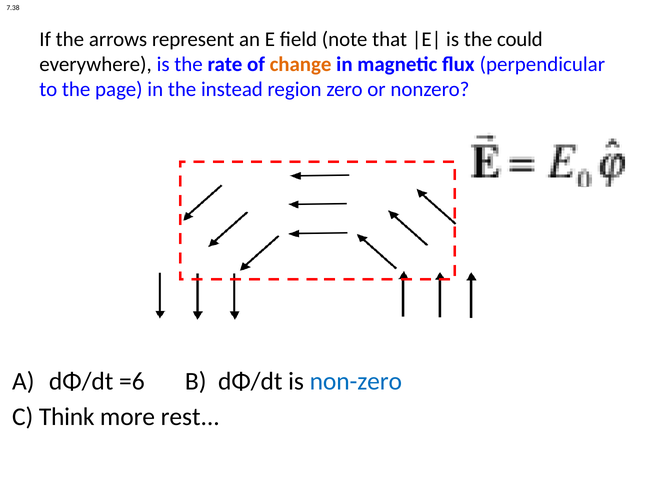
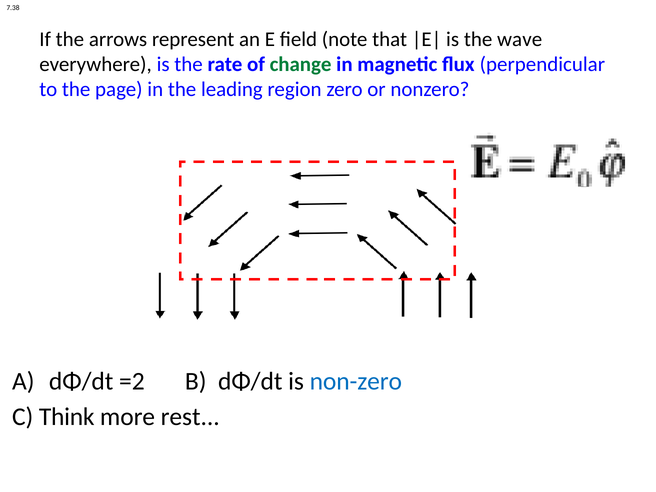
could: could -> wave (520, 39)
change colour: orange -> green (301, 64)
instead: instead -> leading (232, 89)
=6: =6 -> =2 (132, 381)
